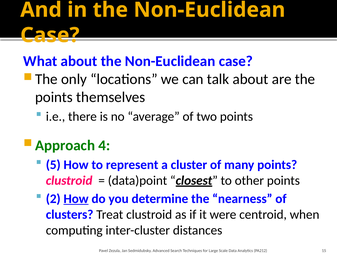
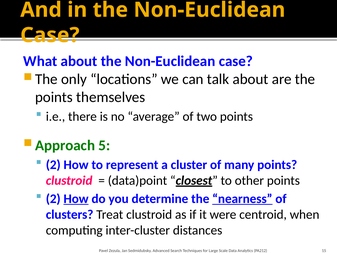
4: 4 -> 5 (104, 145)
5: 5 -> 2 (53, 165)
nearness underline: none -> present (242, 199)
